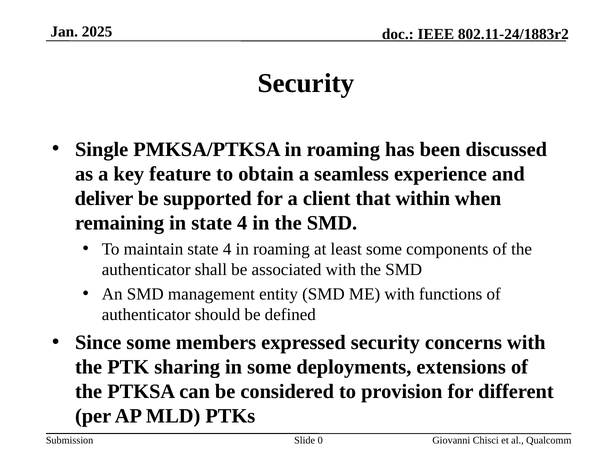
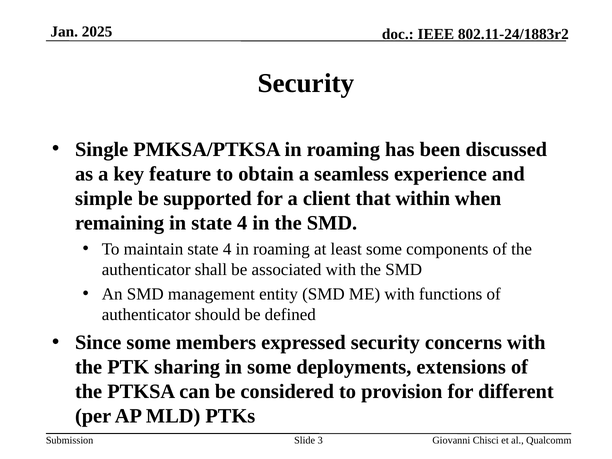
deliver: deliver -> simple (104, 198)
0: 0 -> 3 (320, 440)
